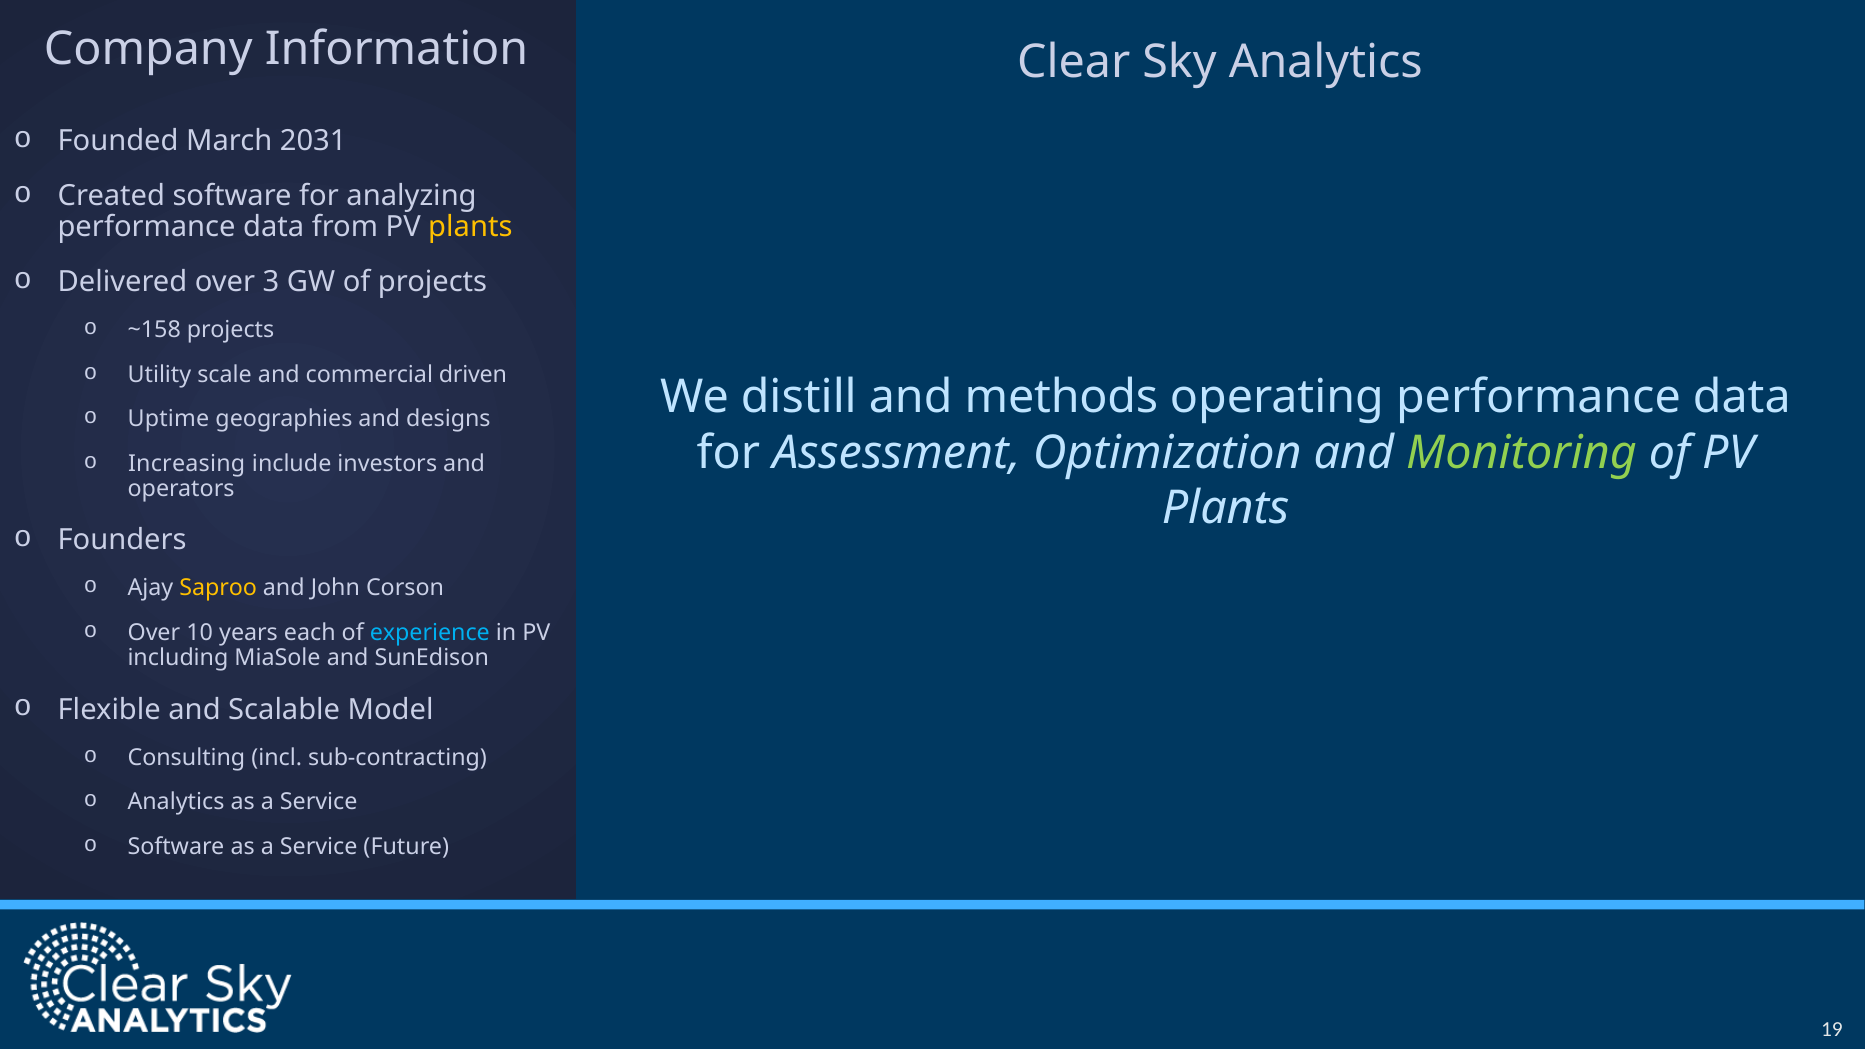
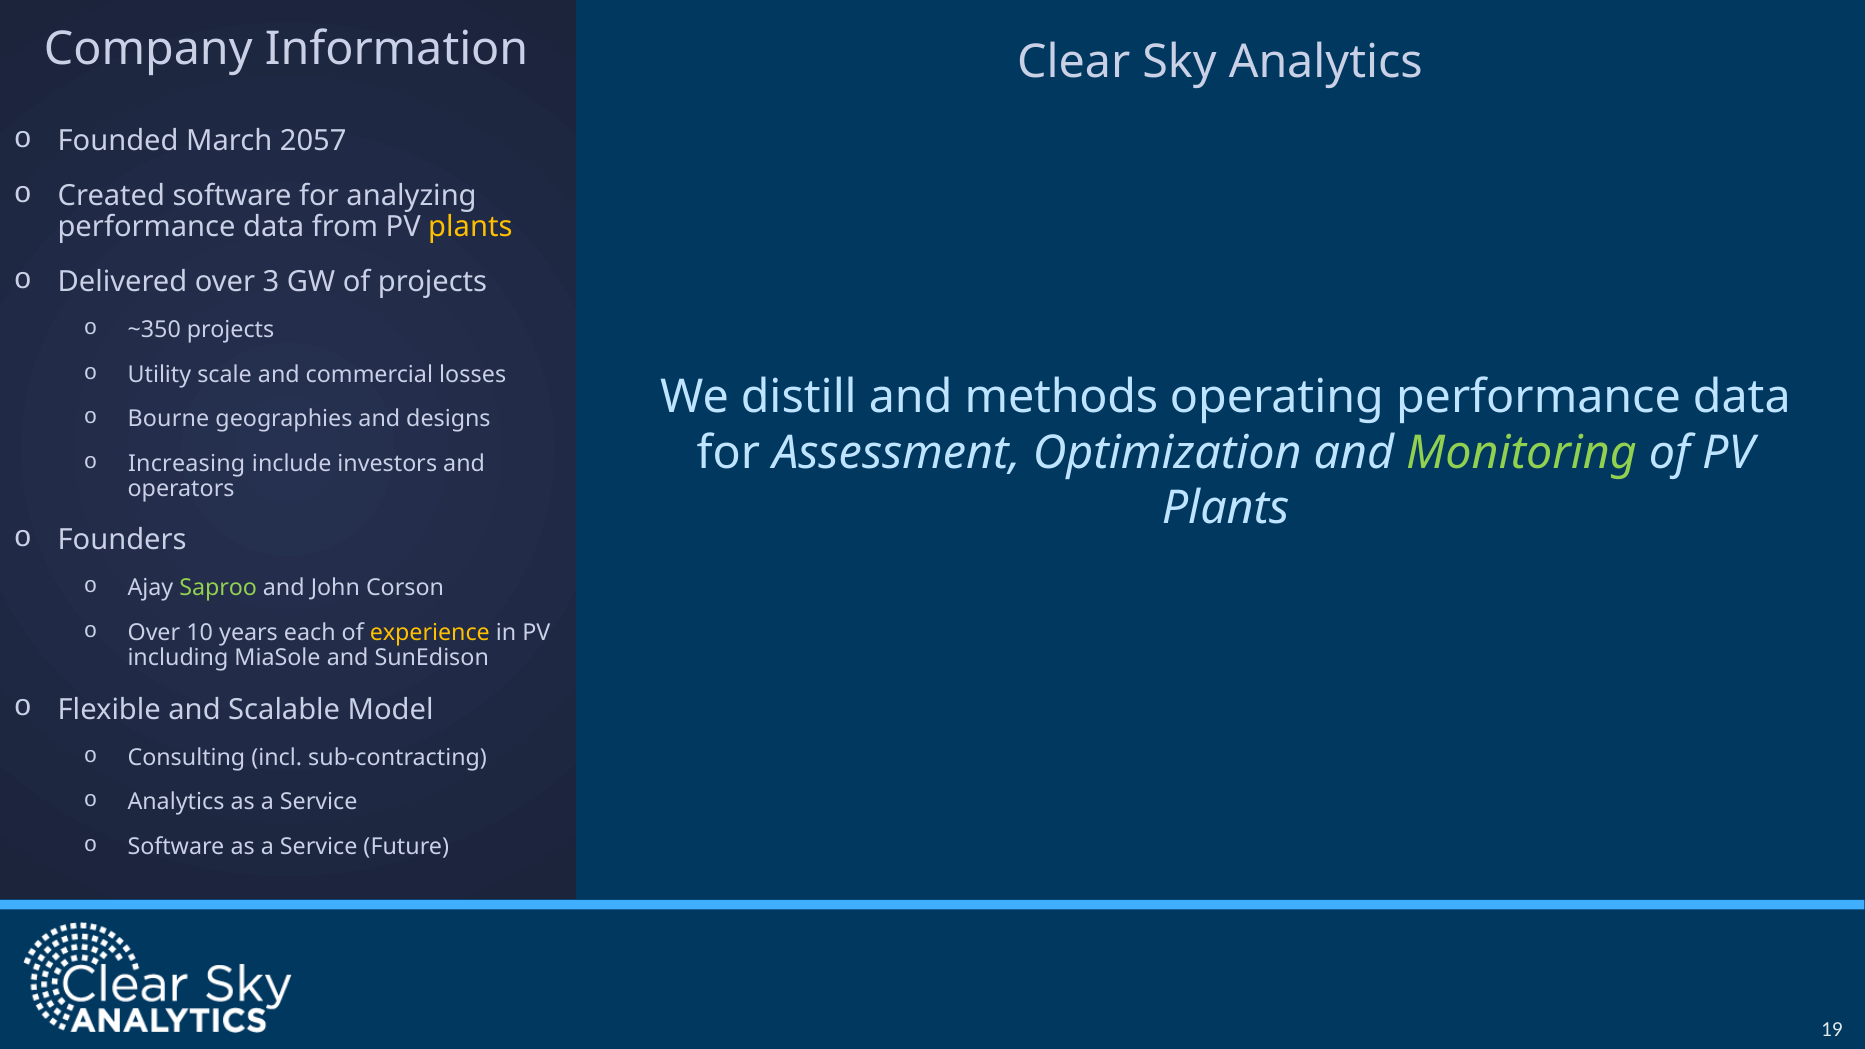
2031: 2031 -> 2057 (313, 141)
~158: ~158 -> ~350 (154, 330)
driven: driven -> losses (473, 374)
Uptime: Uptime -> Bourne (168, 419)
Saproo colour: yellow -> light green (218, 588)
experience colour: light blue -> yellow (430, 633)
